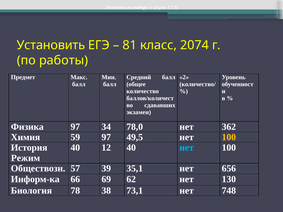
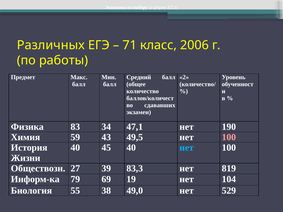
Установить: Установить -> Различных (51, 45)
81: 81 -> 71 (130, 45)
2074: 2074 -> 2006 (194, 45)
Физика 97: 97 -> 83 (75, 127)
78,0: 78,0 -> 47,1 (135, 127)
362: 362 -> 190 (229, 127)
59 97: 97 -> 43 (106, 137)
100 colour: yellow -> pink (229, 137)
12: 12 -> 45 (106, 148)
Режим: Режим -> Жизни (26, 158)
57: 57 -> 27 (75, 169)
35,1: 35,1 -> 83,3 (135, 169)
656: 656 -> 819 (229, 169)
66: 66 -> 79 (75, 179)
62: 62 -> 19 (131, 179)
130: 130 -> 104 (229, 179)
78: 78 -> 55 (75, 191)
73,1: 73,1 -> 49,0 (135, 191)
748: 748 -> 529 (229, 191)
